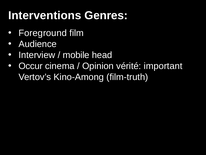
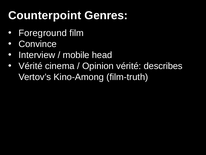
Interventions: Interventions -> Counterpoint (45, 15)
Audience: Audience -> Convince (38, 44)
Occur: Occur -> Vérité (31, 66)
important: important -> describes (163, 66)
